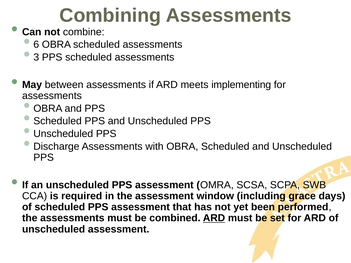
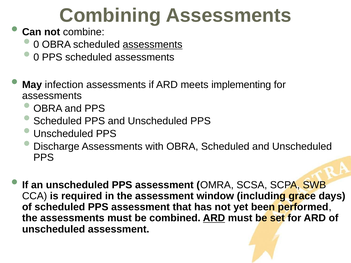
6: 6 -> 0 (36, 45)
assessments underline: none -> present (153, 45)
3: 3 -> 0 (36, 57)
between: between -> infection (64, 85)
